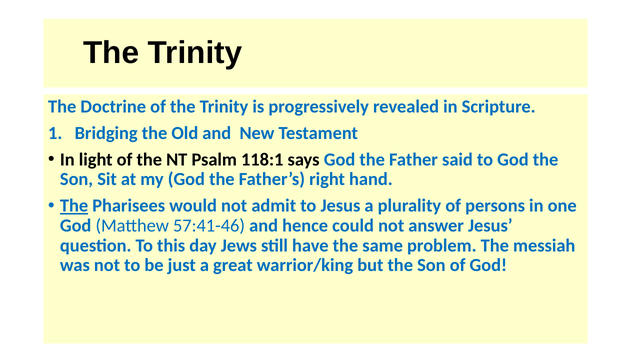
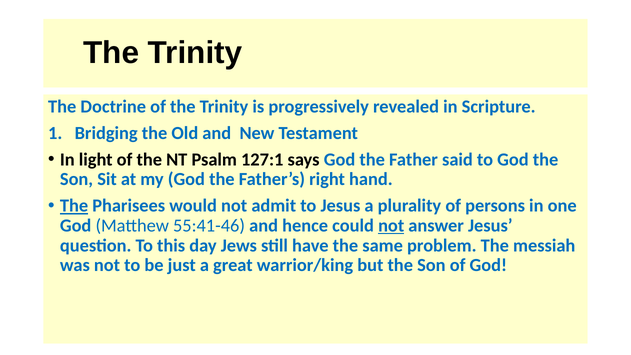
118:1: 118:1 -> 127:1 (262, 159)
57:41-46: 57:41-46 -> 55:41-46 (209, 226)
not underline: none -> present (391, 226)
